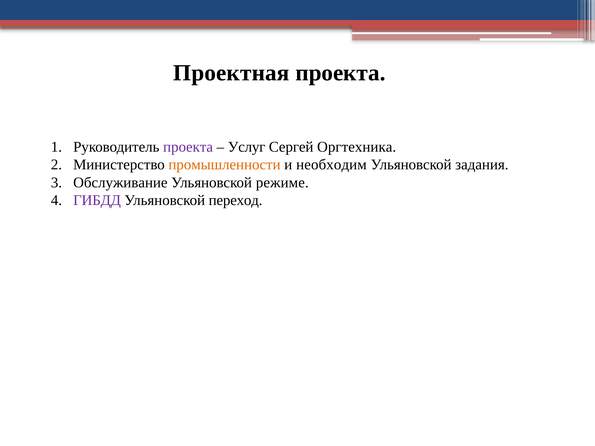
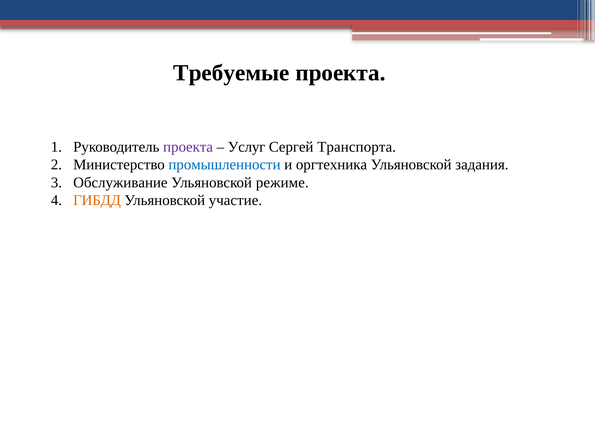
Проектная: Проектная -> Требуемые (231, 73)
Оргтехника: Оргтехника -> Транспорта (357, 147)
промышленности colour: orange -> blue (225, 165)
необходим: необходим -> оргтехника (332, 165)
ГИБДД colour: purple -> orange (97, 201)
переход: переход -> участие (235, 201)
